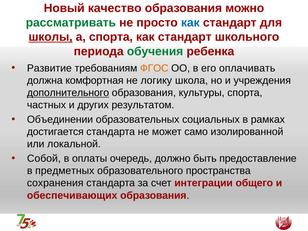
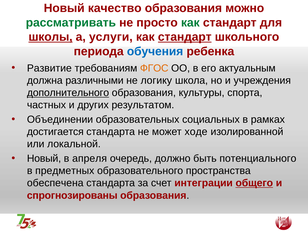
как colour: blue -> green (190, 23)
а спорта: спорта -> услуги (111, 37)
стандарт underline: none -> present (185, 37)
обучения colour: green -> blue (155, 51)
оплачивать: оплачивать -> актуальным (247, 68)
комфортная: комфортная -> различными (95, 80)
само: само -> ходе (196, 132)
Собой: Собой -> Новый (44, 158)
оплаты: оплаты -> апреля (90, 158)
предоставление: предоставление -> потенциального (258, 158)
сохранения: сохранения -> обеспечена (55, 183)
общего underline: none -> present (254, 183)
обеспечивающих: обеспечивающих -> спрогнозированы (72, 195)
